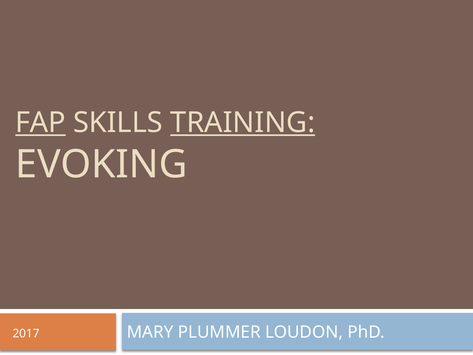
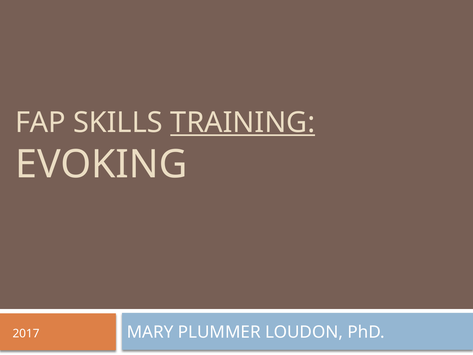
FAP underline: present -> none (40, 123)
